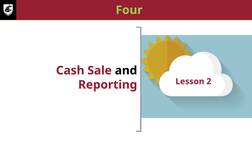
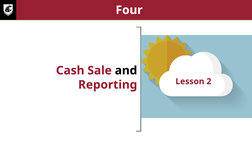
Four colour: light green -> white (129, 10)
